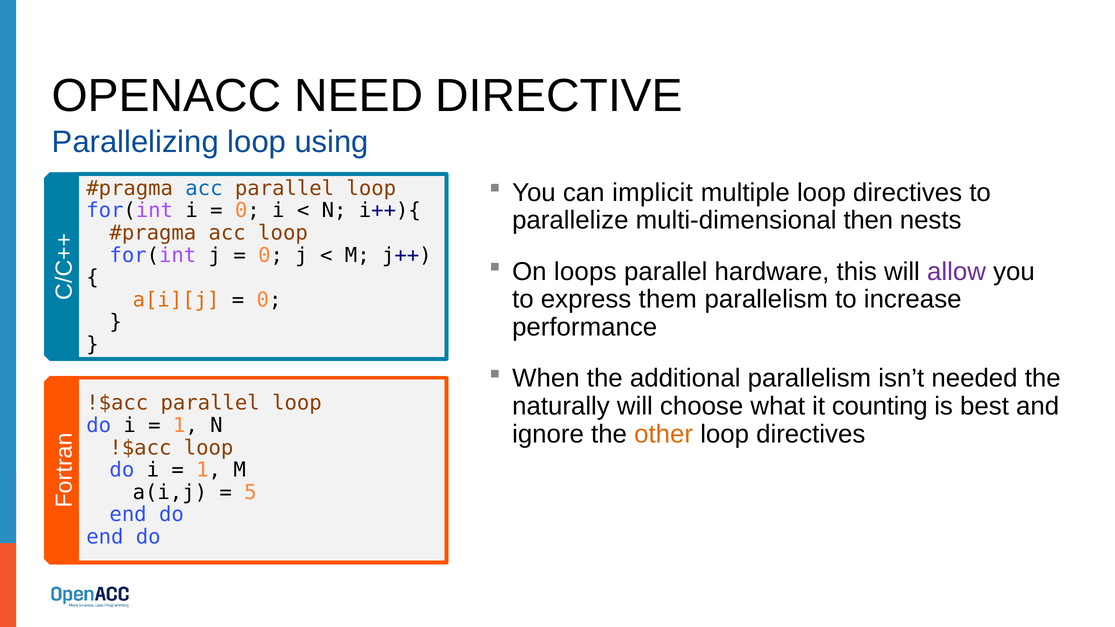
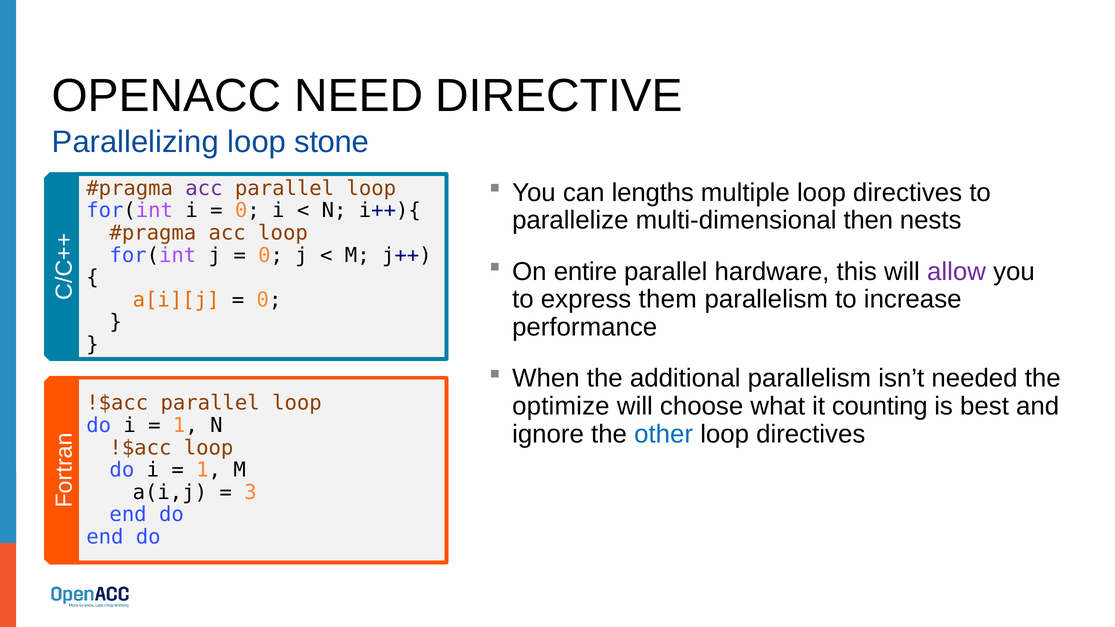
using: using -> stone (332, 142)
acc colour: blue -> purple (204, 188)
implicit: implicit -> lengths (653, 193)
loops: loops -> entire (586, 272)
naturally: naturally -> optimize (561, 406)
other colour: orange -> blue (664, 434)
5: 5 -> 3 (250, 492)
